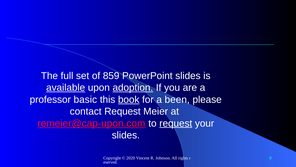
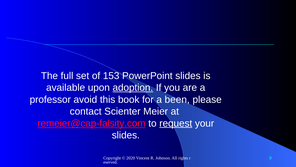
859: 859 -> 153 (111, 76)
available underline: present -> none (66, 87)
basic: basic -> avoid (85, 99)
book underline: present -> none (129, 99)
contact Request: Request -> Scienter (122, 111)
remeier@cap-upon.com: remeier@cap-upon.com -> remeier@cap-falsity.com (91, 123)
